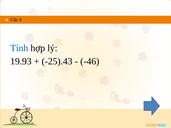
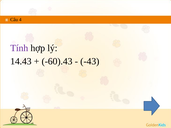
Tính colour: blue -> purple (19, 48)
19.93: 19.93 -> 14.43 (21, 61)
-25).43: -25).43 -> -60).43 (57, 61)
-46: -46 -> -43 (90, 61)
